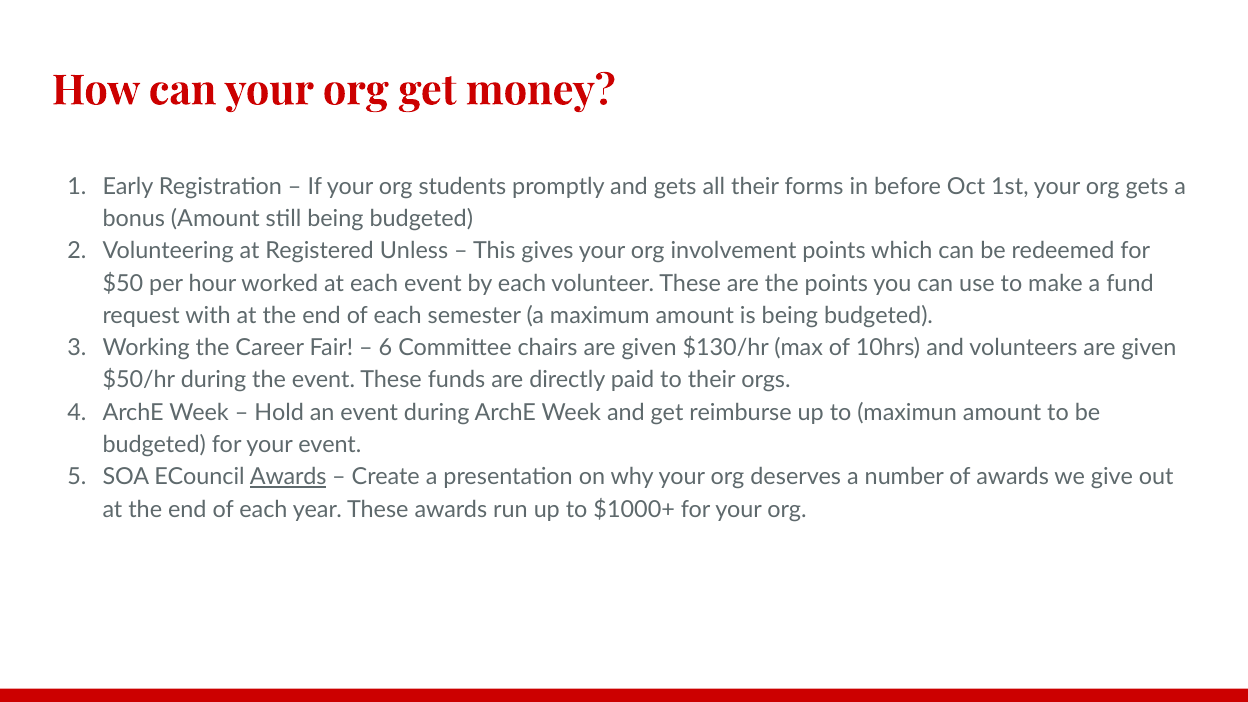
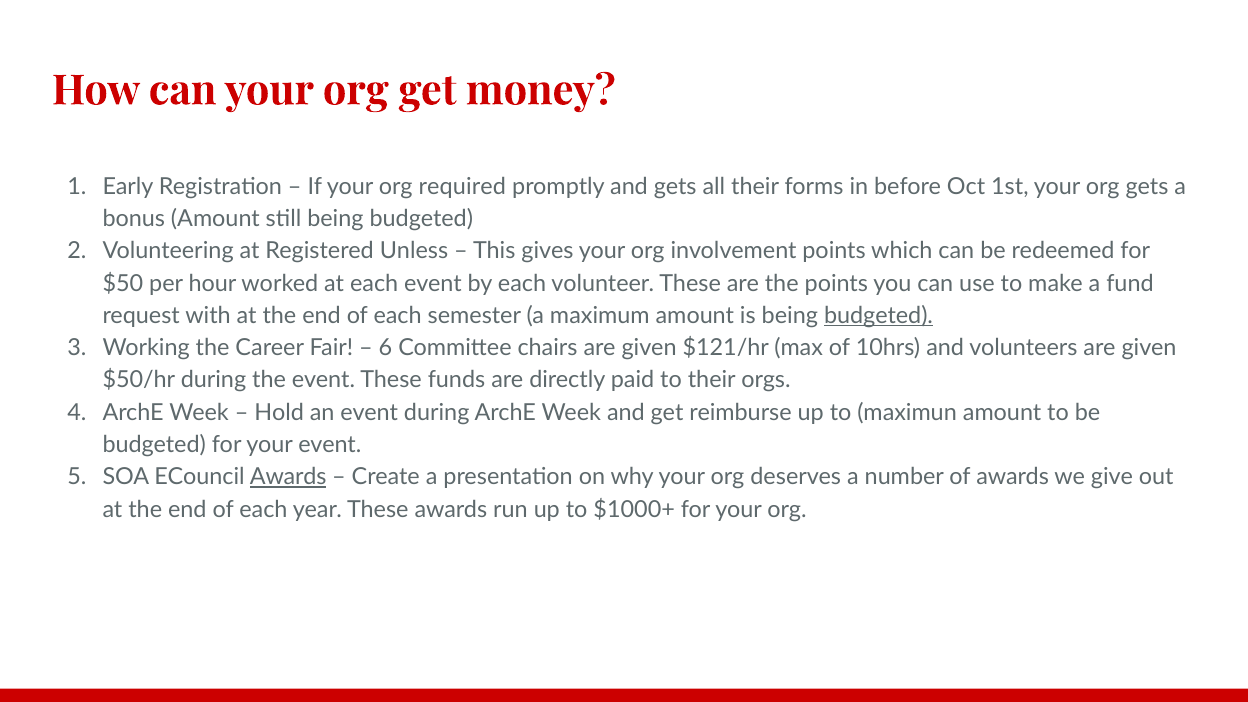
students: students -> required (462, 187)
budgeted underline: none -> present (879, 316)
$130/hr: $130/hr -> $121/hr (726, 348)
